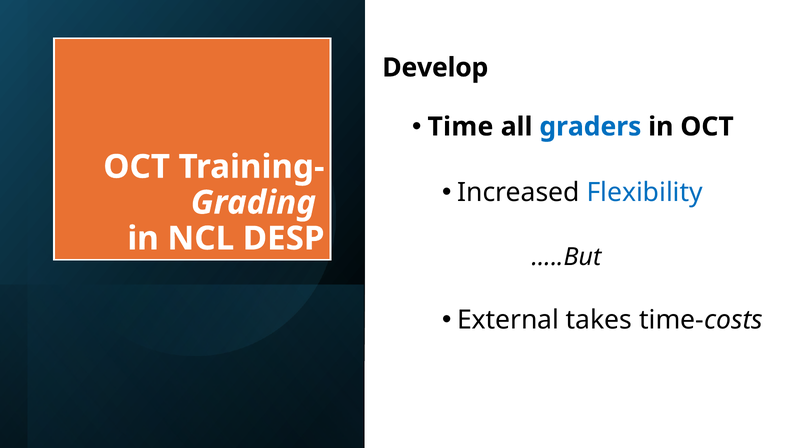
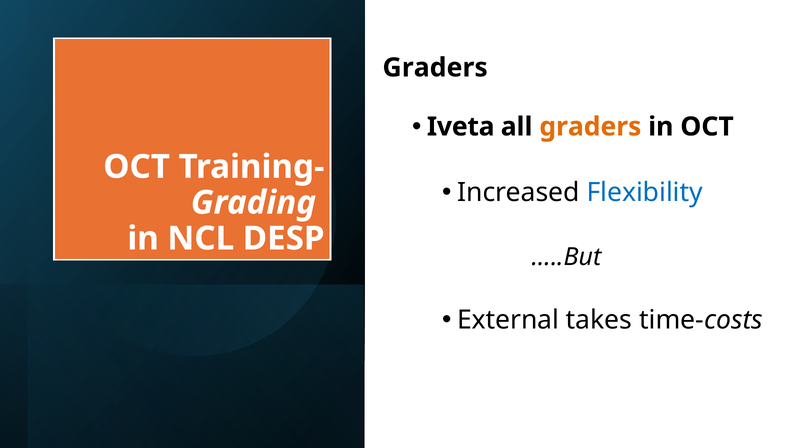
Develop: Develop -> Graders (435, 68)
Time: Time -> Iveta (461, 127)
graders colour: blue -> orange (590, 127)
